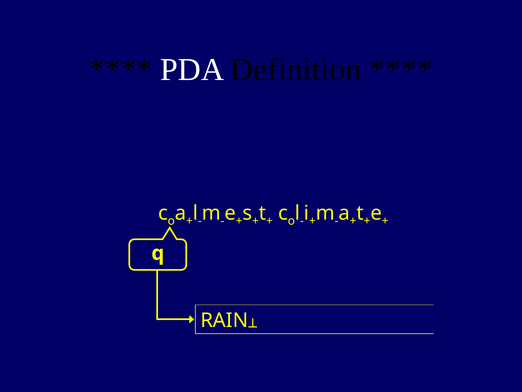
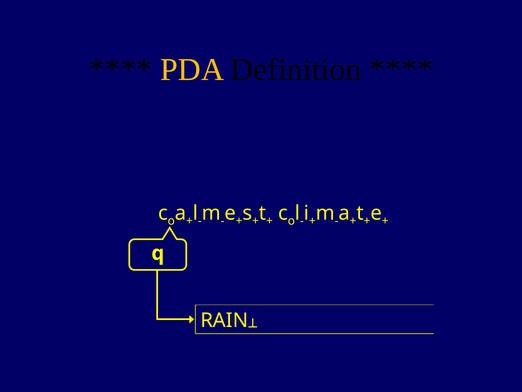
PDA colour: white -> yellow (192, 70)
